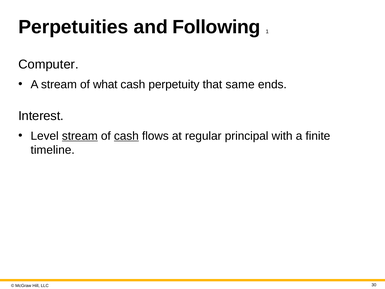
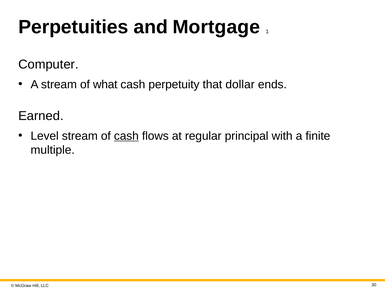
Following: Following -> Mortgage (216, 27)
same: same -> dollar (240, 84)
Interest: Interest -> Earned (41, 116)
stream underline: present -> none (80, 136)
timeline: timeline -> multiple (53, 150)
